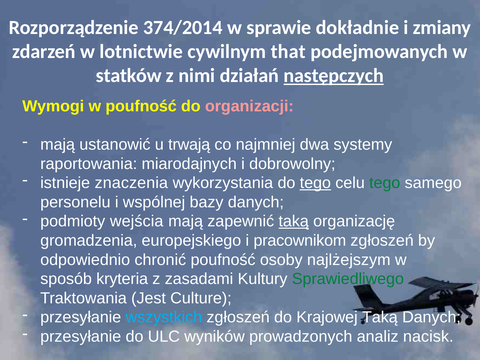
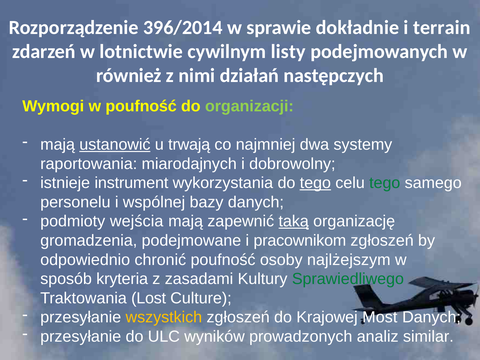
374/2014: 374/2014 -> 396/2014 (183, 28)
zmiany: zmiany -> terrain (442, 28)
that: that -> listy (288, 52)
statków: statków -> również (129, 76)
następczych underline: present -> none (334, 76)
organizacji colour: pink -> light green (249, 106)
ustanowić underline: none -> present (115, 145)
znaczenia: znaczenia -> instrument (131, 183)
europejskiego: europejskiego -> podejmowane (191, 241)
Jest: Jest -> Lost (149, 298)
wszystkich colour: light blue -> yellow (164, 317)
Krajowej Taką: Taką -> Most (380, 317)
nacisk: nacisk -> similar (428, 337)
